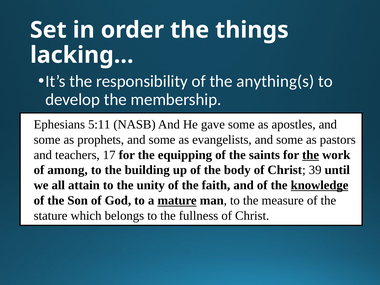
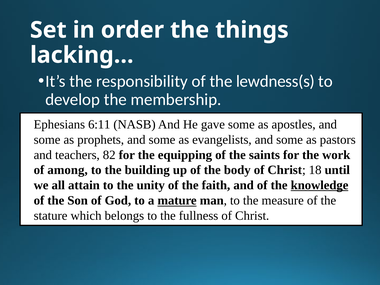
anything(s: anything(s -> lewdness(s (275, 81)
5:11: 5:11 -> 6:11 (99, 124)
17: 17 -> 82 (109, 155)
the underline: present -> none (311, 155)
39: 39 -> 18 (315, 170)
